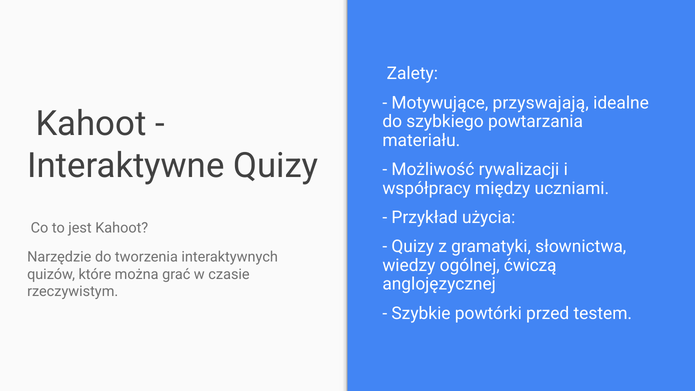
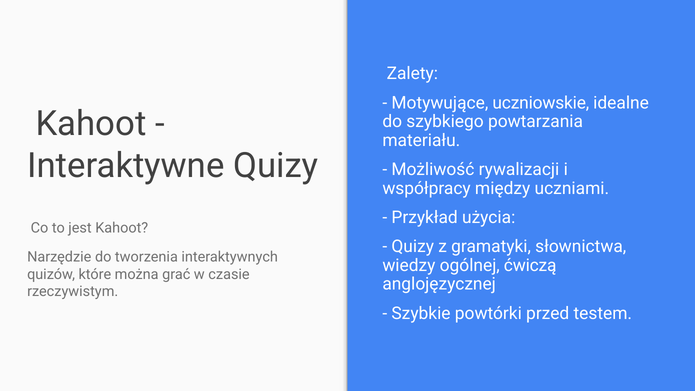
przyswajają: przyswajają -> uczniowskie (541, 103)
